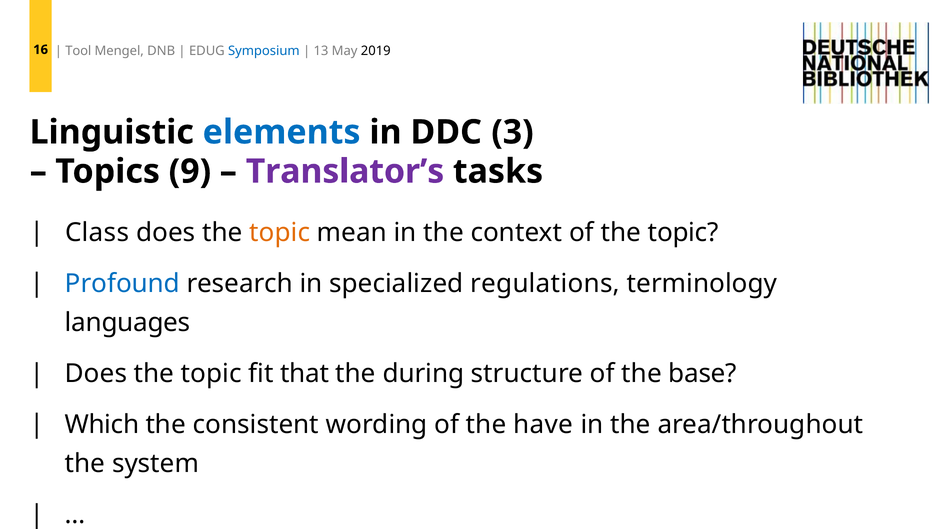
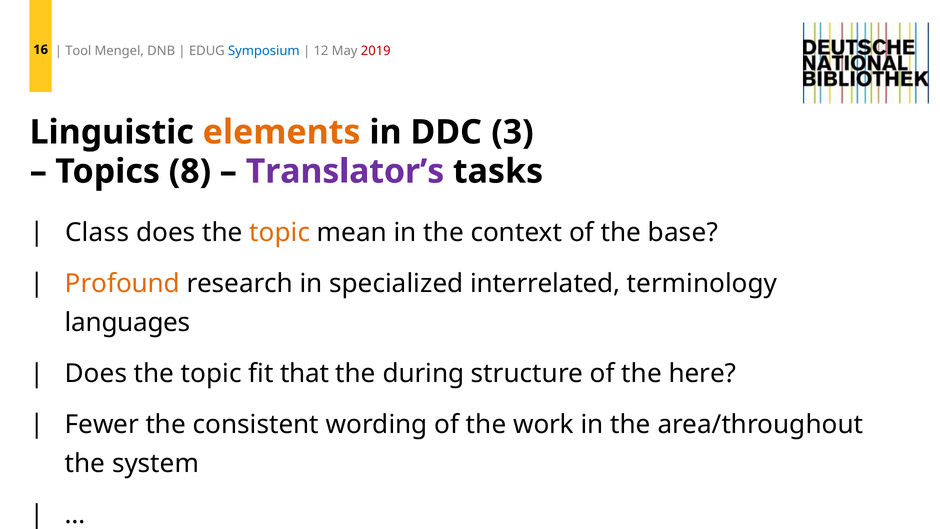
13: 13 -> 12 (321, 51)
2019 colour: black -> red (376, 51)
elements colour: blue -> orange (282, 132)
9: 9 -> 8 (190, 171)
of the topic: topic -> base (683, 233)
Profound colour: blue -> orange (122, 283)
regulations: regulations -> interrelated (545, 283)
base: base -> here (702, 374)
Which: Which -> Fewer (102, 424)
have: have -> work (543, 424)
